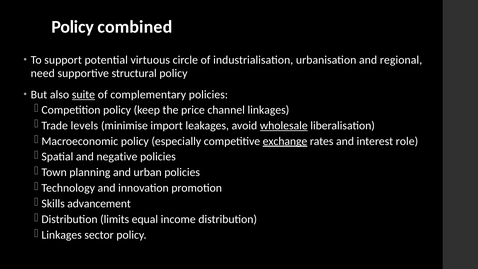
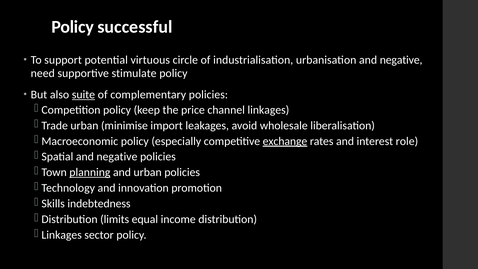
combined: combined -> successful (135, 27)
urbanisation and regional: regional -> negative (401, 60)
structural: structural -> stimulate (134, 73)
Trade levels: levels -> urban (84, 125)
wholesale underline: present -> none (284, 125)
planning underline: none -> present (90, 172)
advancement: advancement -> indebtedness (99, 204)
